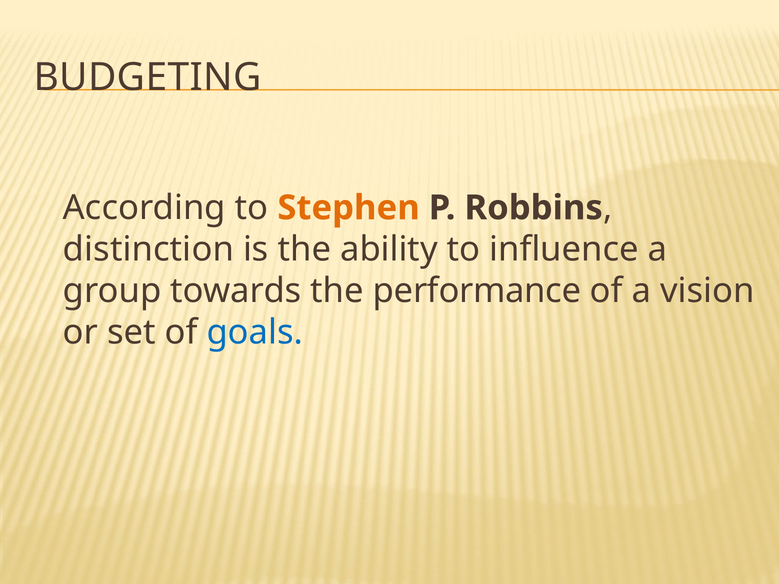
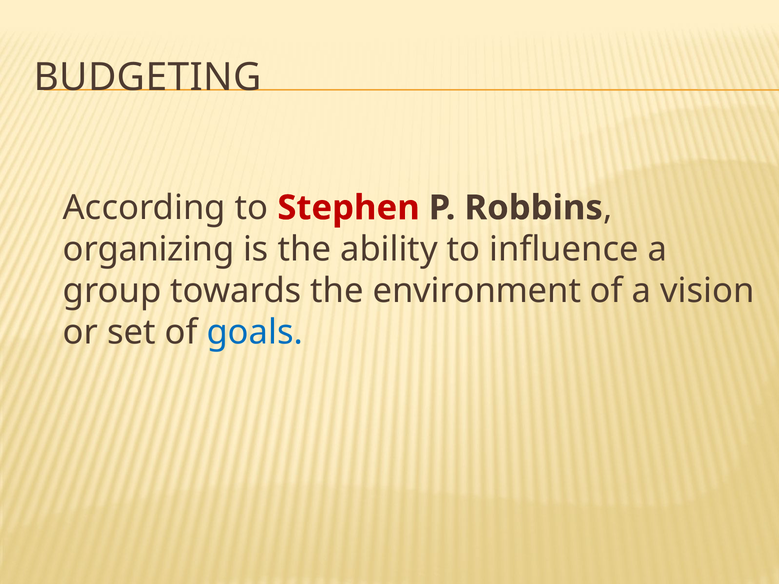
Stephen colour: orange -> red (349, 208)
distinction: distinction -> organizing (149, 249)
performance: performance -> environment (477, 291)
